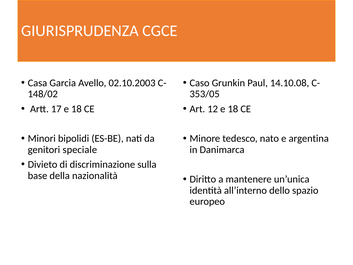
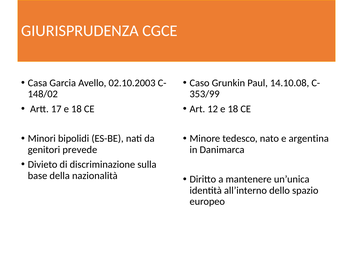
353/05: 353/05 -> 353/99 (205, 94)
speciale: speciale -> prevede (80, 150)
